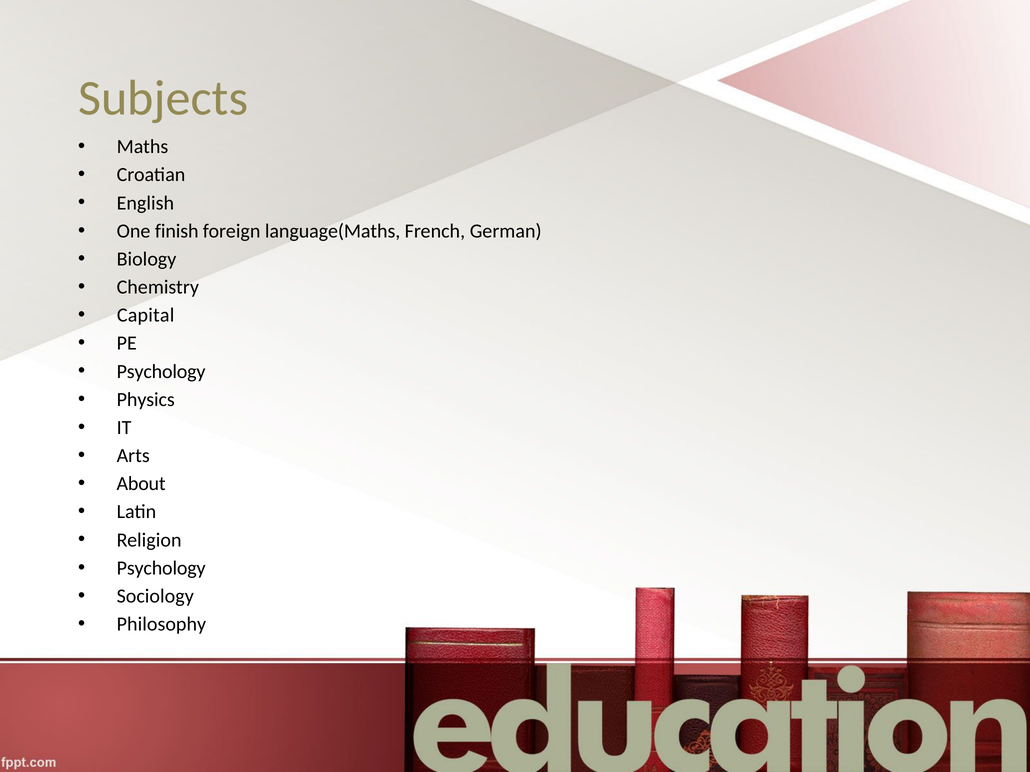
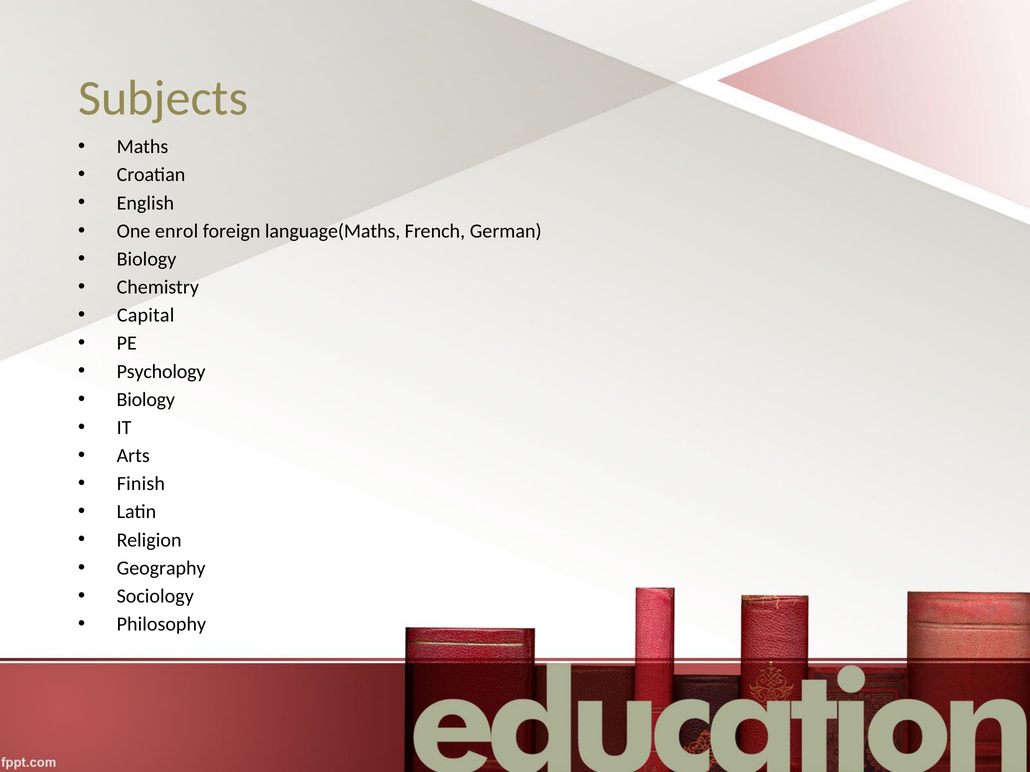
finish: finish -> enrol (177, 231)
Physics: Physics -> Biology (146, 400)
About: About -> Finish (141, 484)
Psychology: Psychology -> Geography (161, 568)
